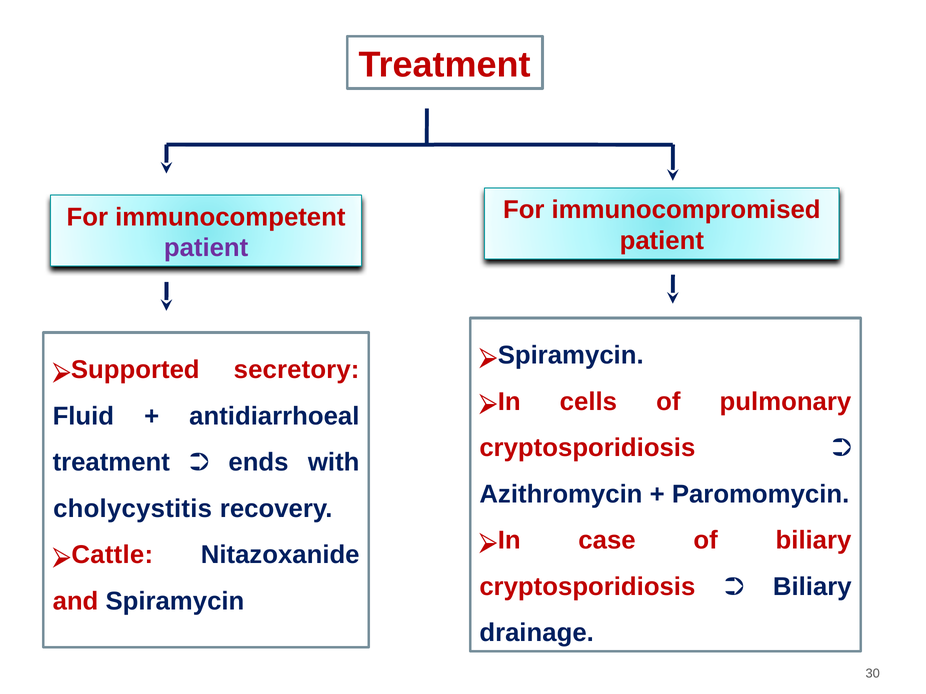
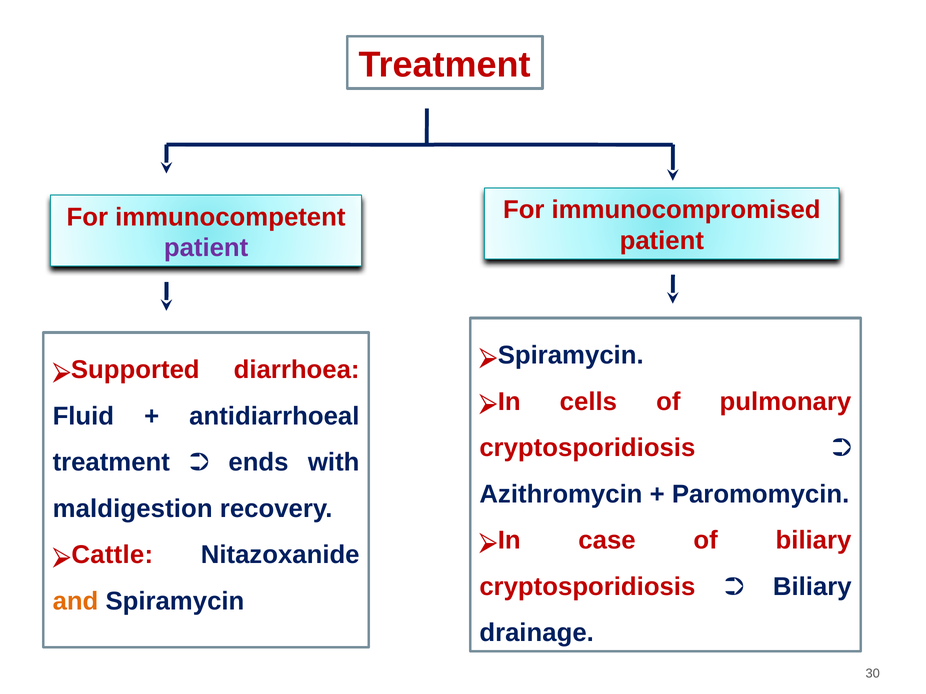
secretory: secretory -> diarrhoea (297, 370)
cholycystitis: cholycystitis -> maldigestion (133, 509)
and colour: red -> orange (75, 602)
